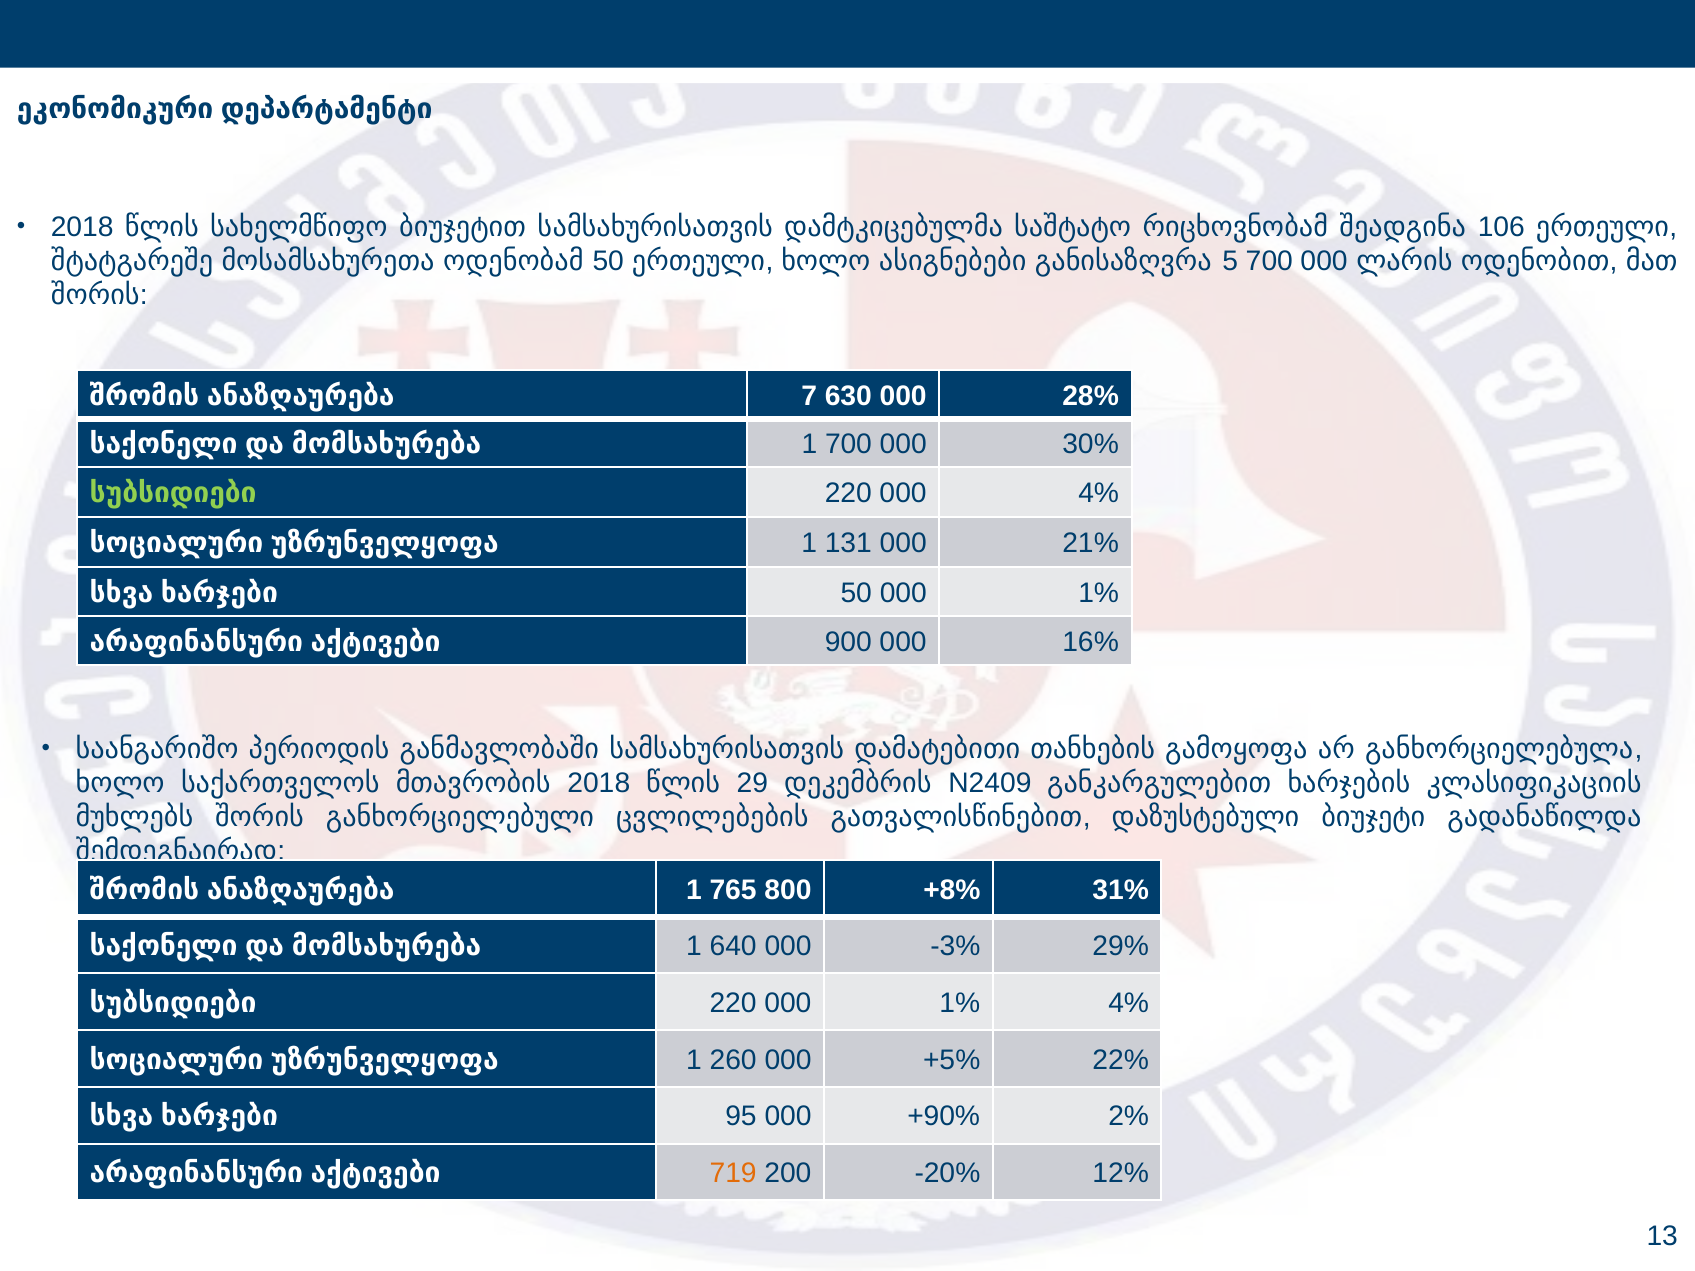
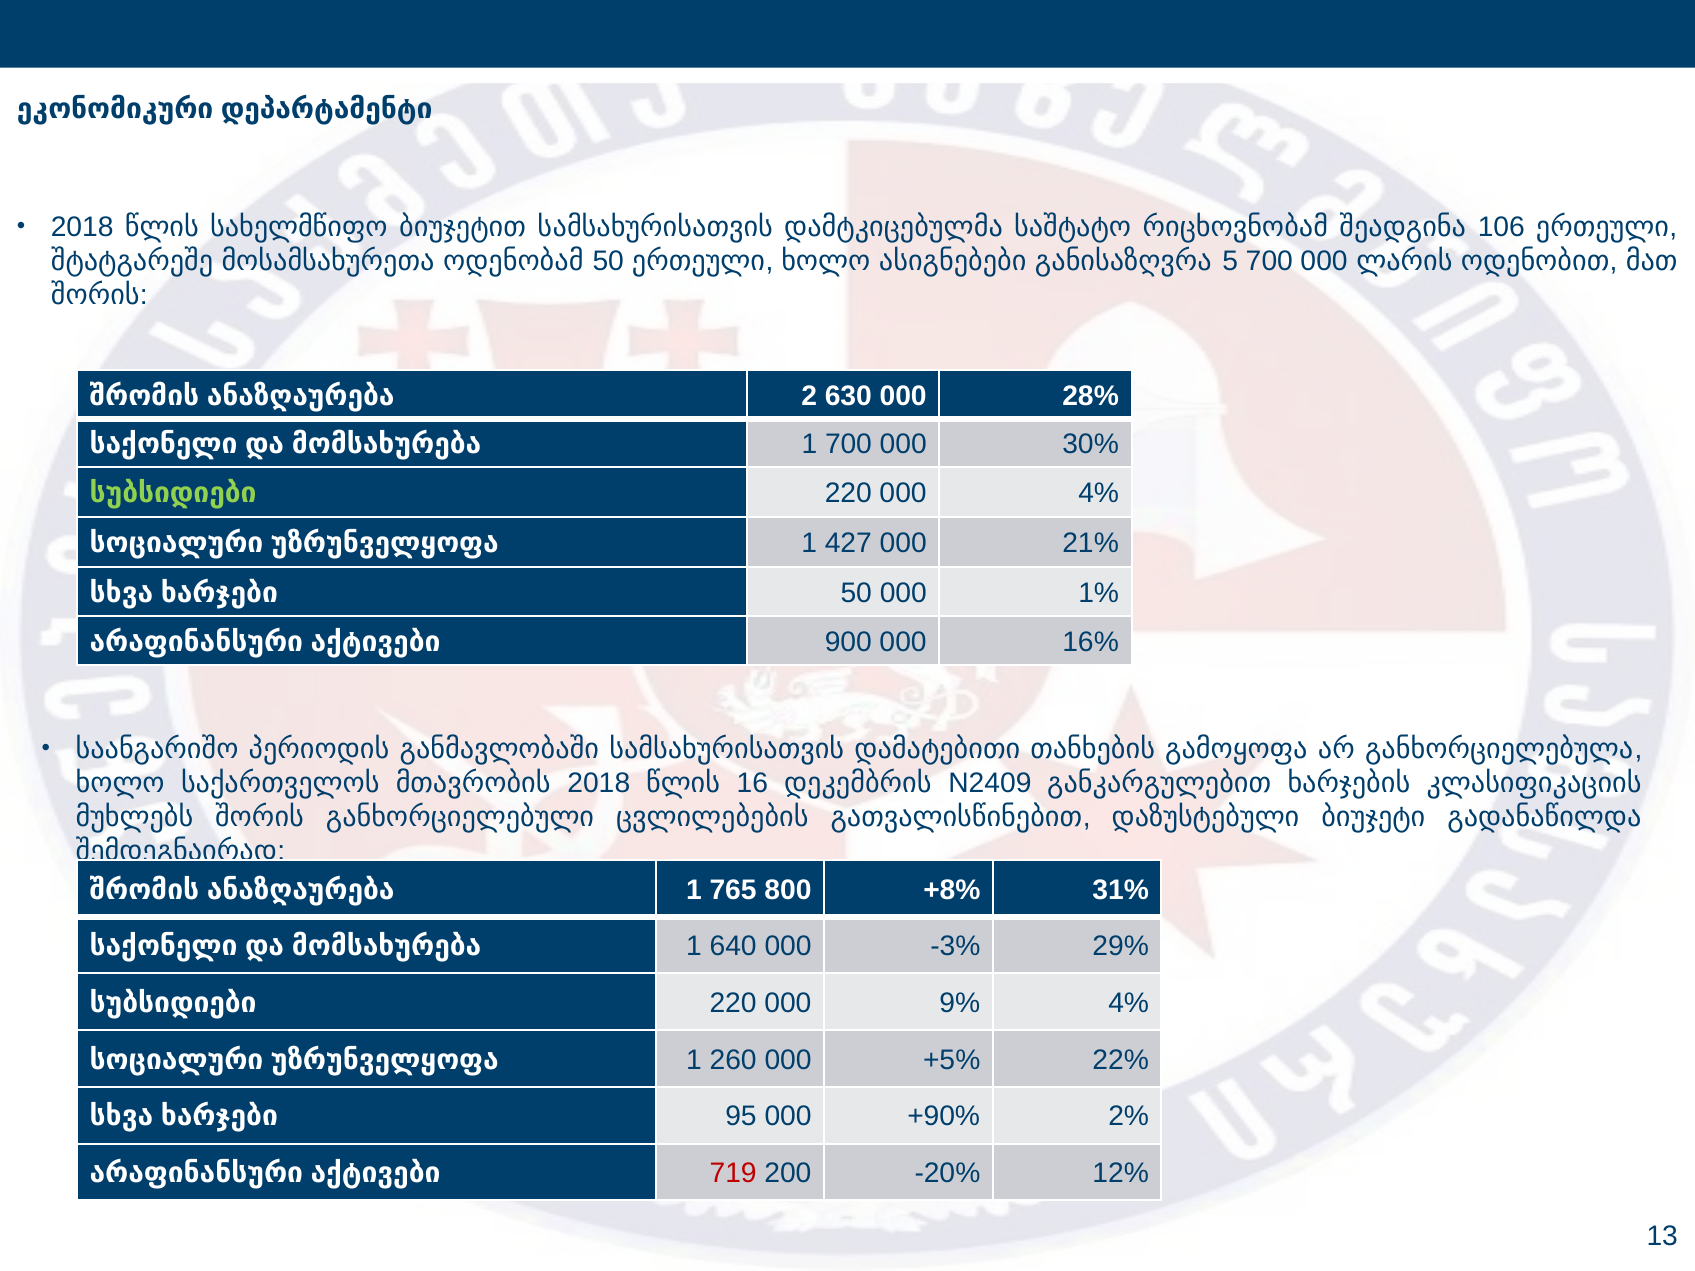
7: 7 -> 2 (809, 396)
131: 131 -> 427 (848, 543)
29: 29 -> 16 (752, 783)
220 000 1%: 1% -> 9% (960, 1003)
719 colour: orange -> red (733, 1174)
